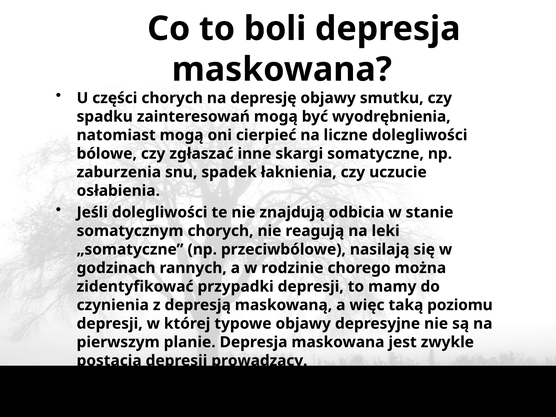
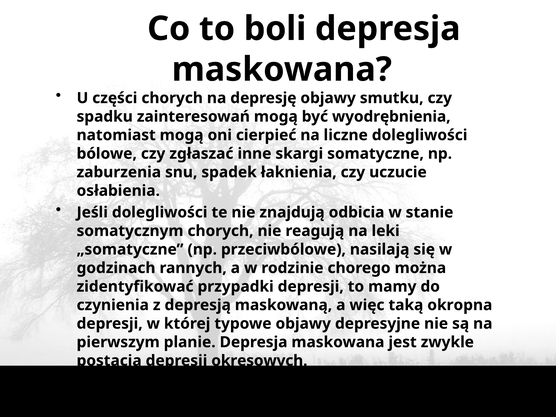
poziomu: poziomu -> okropna (460, 305)
prowadzący: prowadzący -> okresowych (259, 361)
